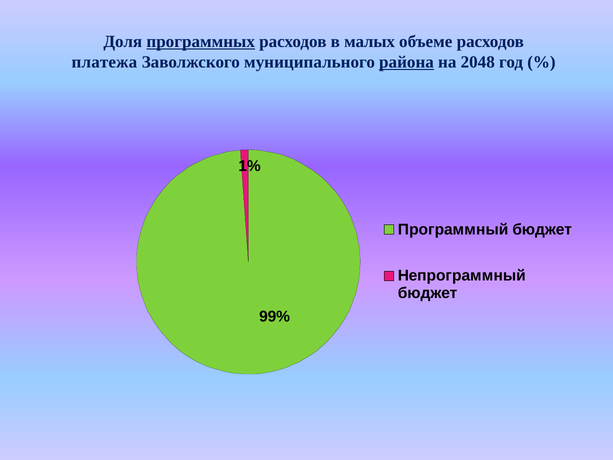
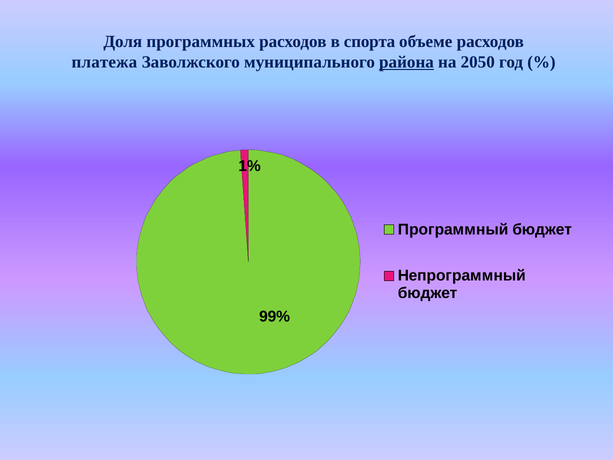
программных underline: present -> none (201, 42)
малых: малых -> спорта (370, 42)
2048: 2048 -> 2050 (478, 62)
